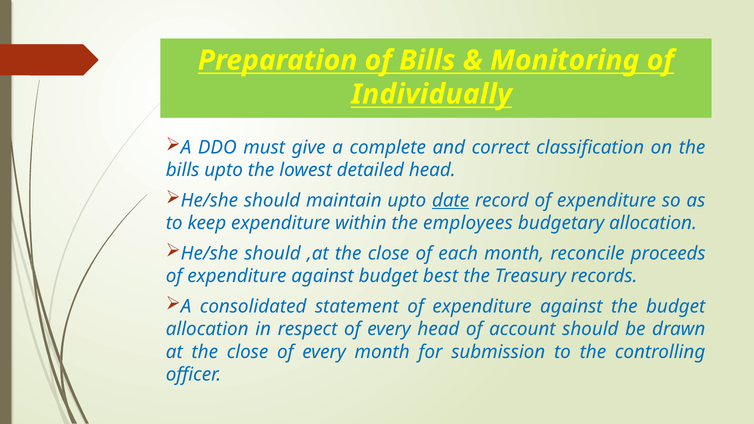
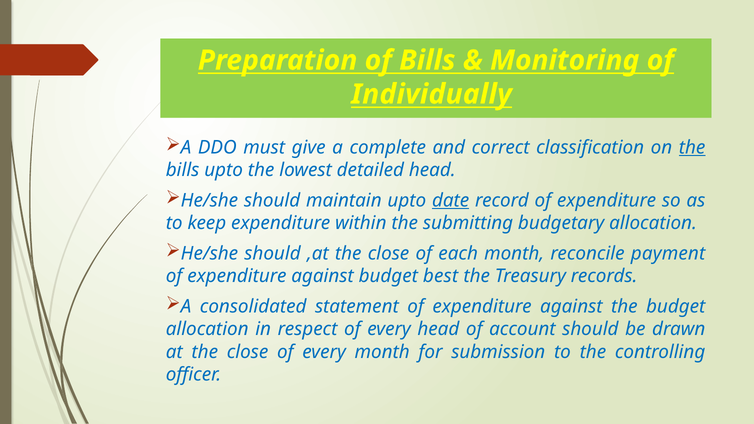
the underline: none -> present (692, 147)
employees: employees -> submitting (468, 223)
proceeds: proceeds -> payment (668, 254)
